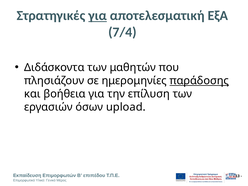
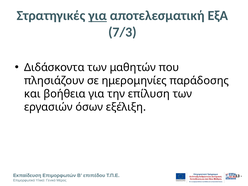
7/4: 7/4 -> 7/3 (122, 32)
παράδοσης underline: present -> none (199, 81)
upload: upload -> εξέλιξη (126, 107)
